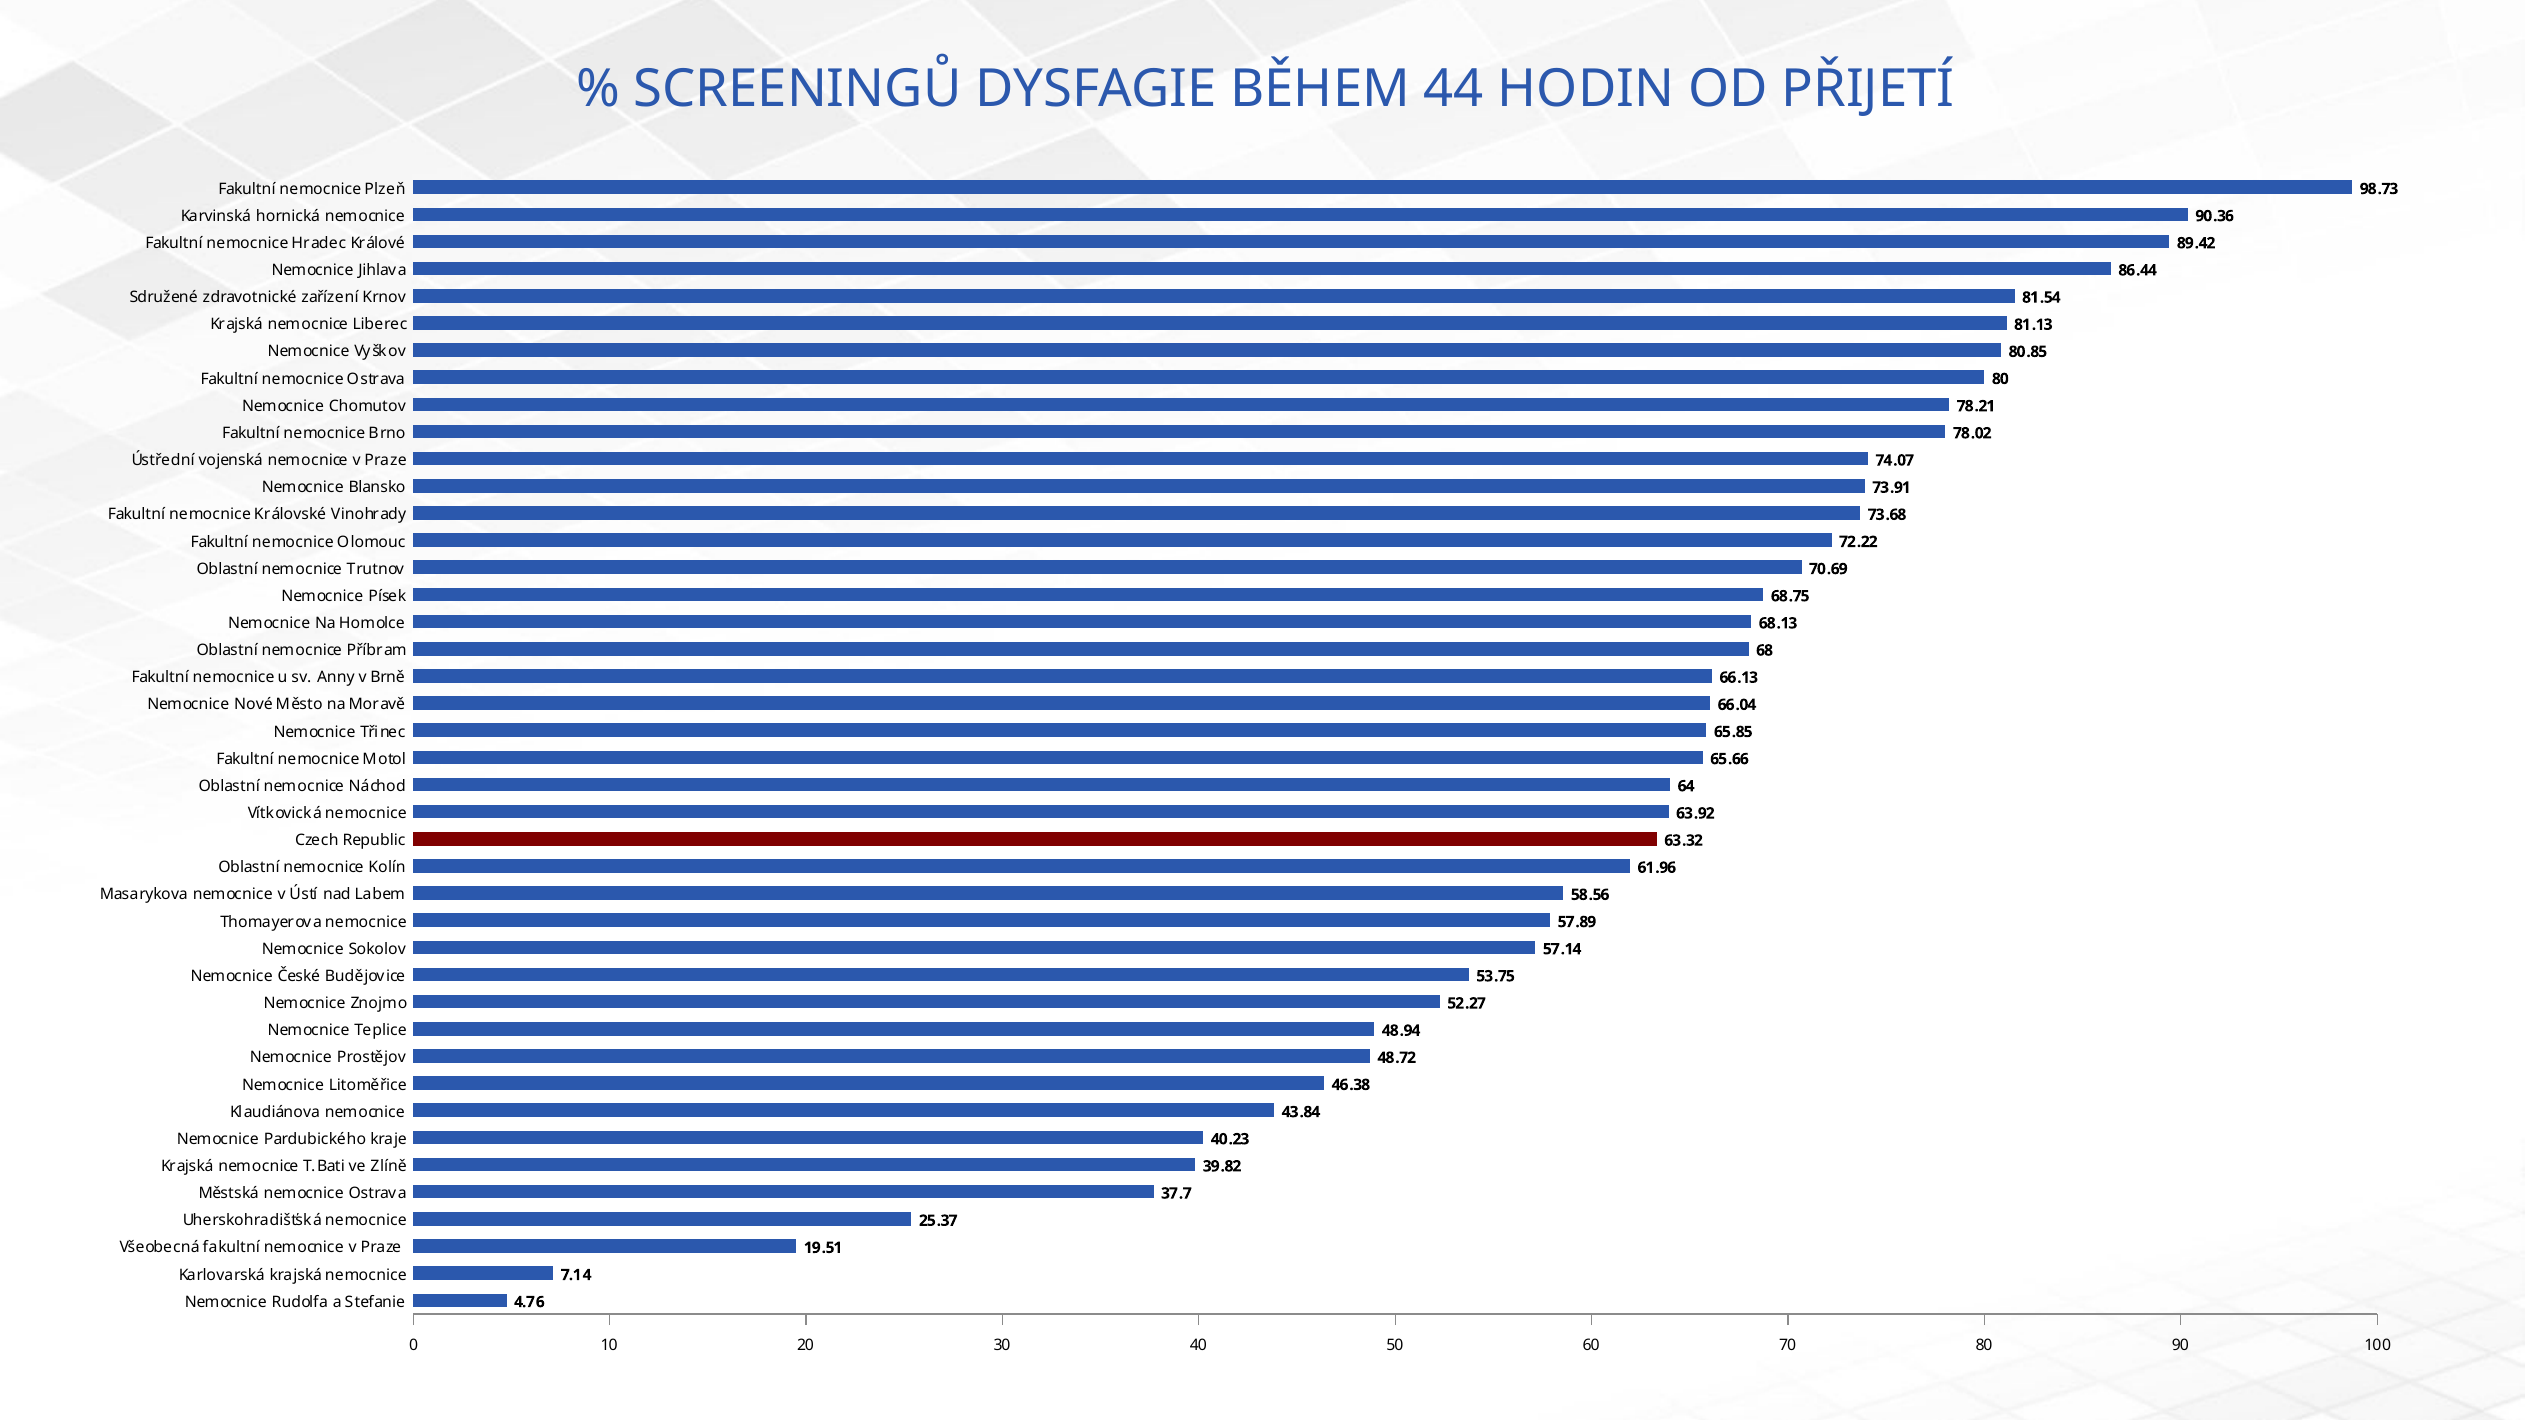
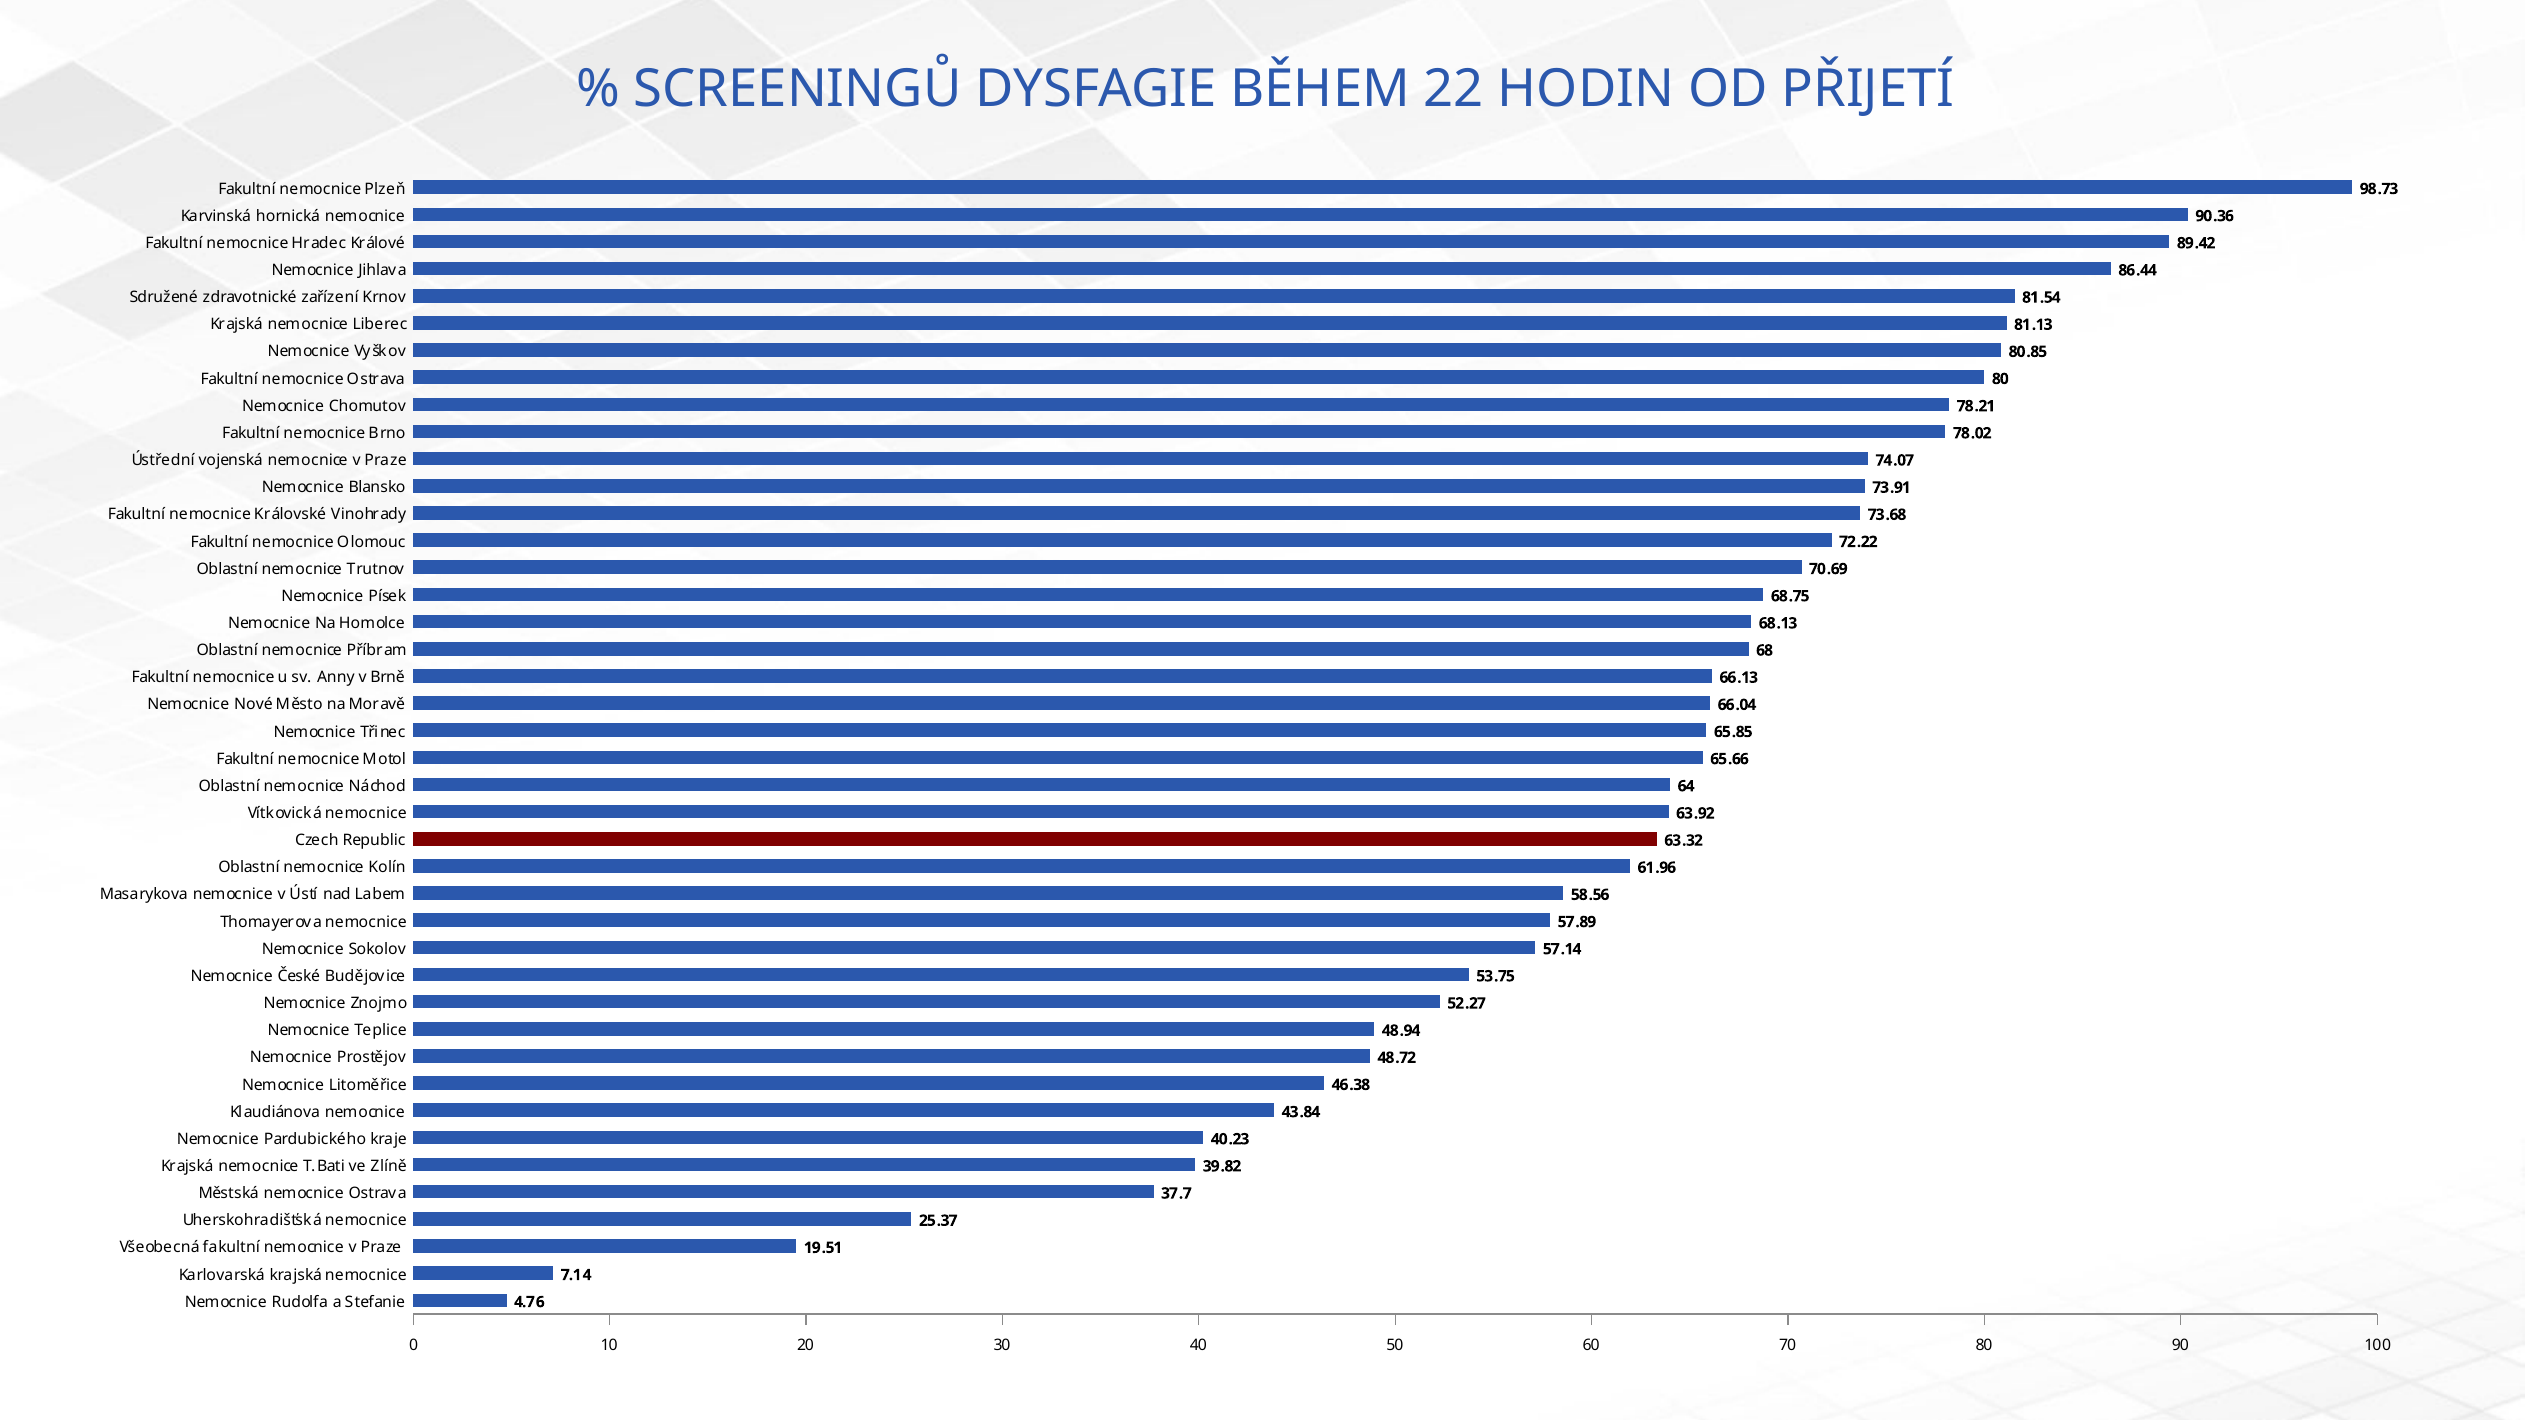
44: 44 -> 22 (1454, 89)
